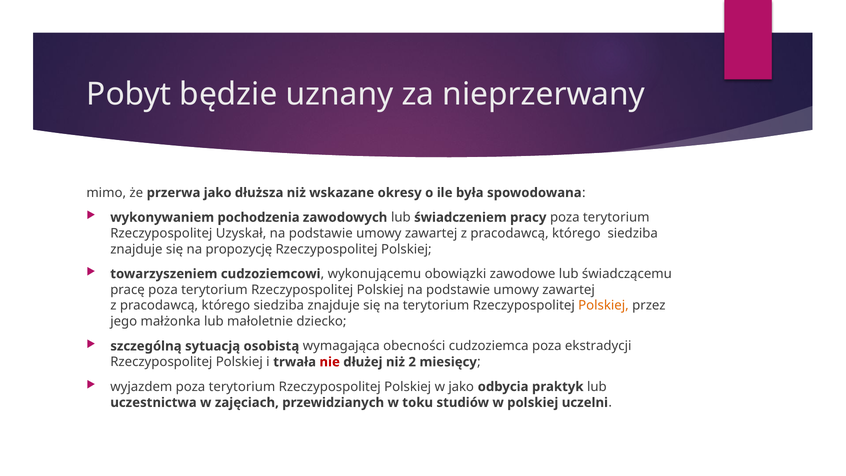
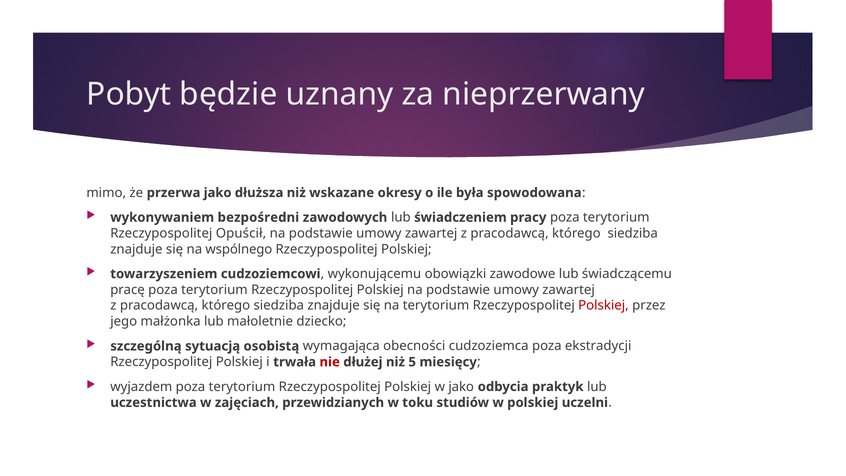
pochodzenia: pochodzenia -> bezpośredni (258, 217)
Uzyskał: Uzyskał -> Opuścił (241, 233)
propozycję: propozycję -> wspólnego (239, 249)
Polskiej colour: orange -> red (603, 305)
2: 2 -> 5 (412, 362)
